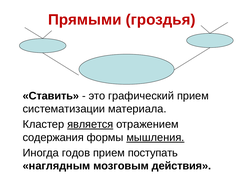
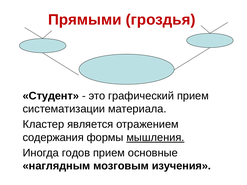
Ставить: Ставить -> Студент (51, 96)
является underline: present -> none (90, 124)
поступать: поступать -> основные (153, 153)
действия: действия -> изучения (181, 166)
